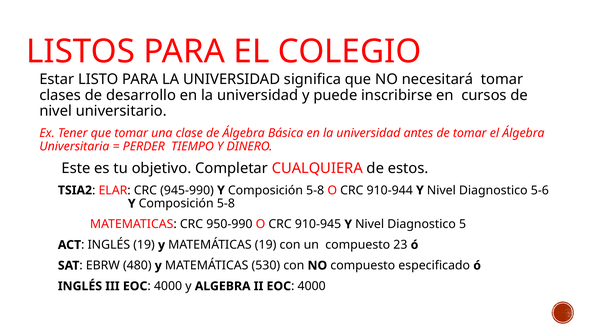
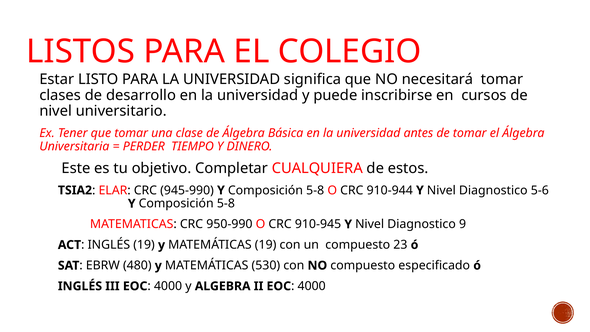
5: 5 -> 9 (463, 224)
